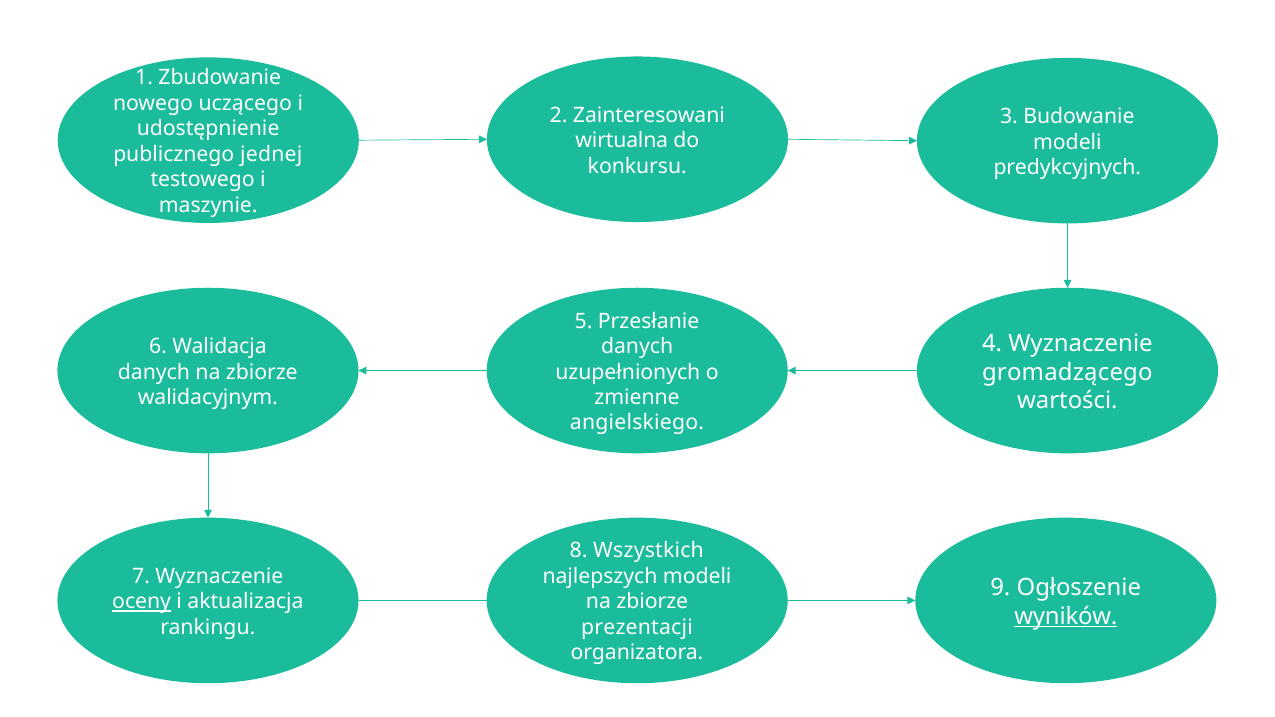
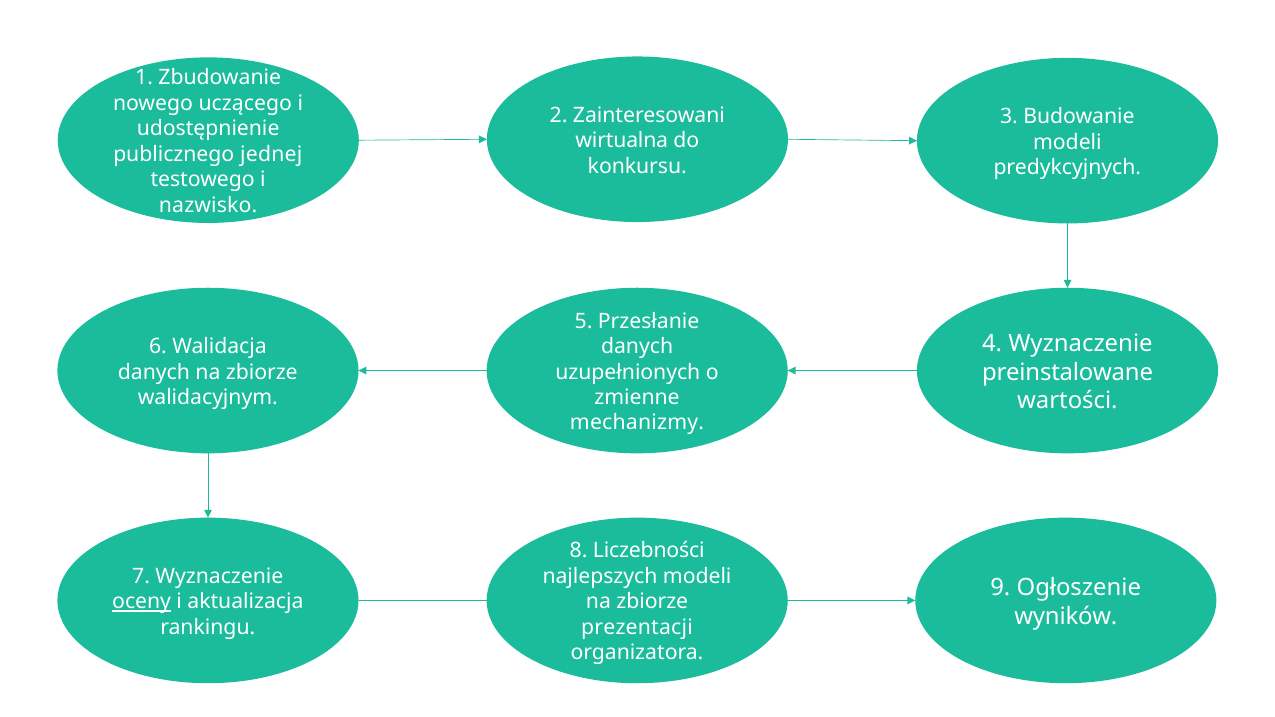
maszynie: maszynie -> nazwisko (208, 205)
gromadzącego: gromadzącego -> preinstalowane (1068, 372)
angielskiego: angielskiego -> mechanizmy (637, 423)
Wszystkich: Wszystkich -> Liczebności (649, 551)
wyników underline: present -> none (1066, 617)
